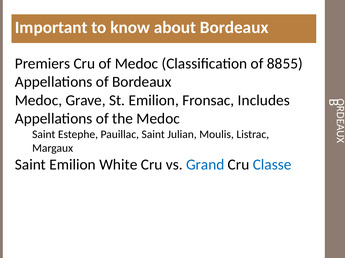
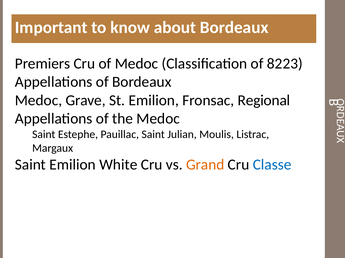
8855: 8855 -> 8223 (285, 64)
Includes: Includes -> Regional (264, 101)
Grand colour: blue -> orange (205, 165)
